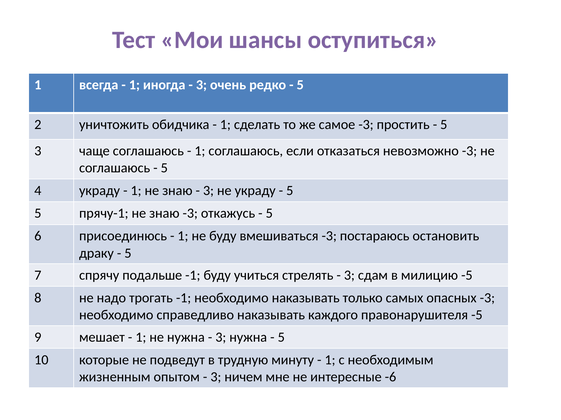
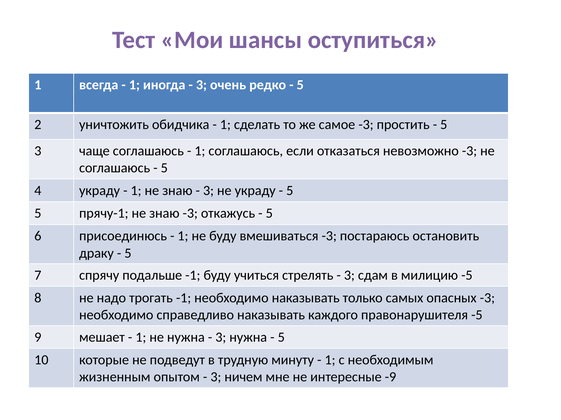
-6: -6 -> -9 (391, 378)
